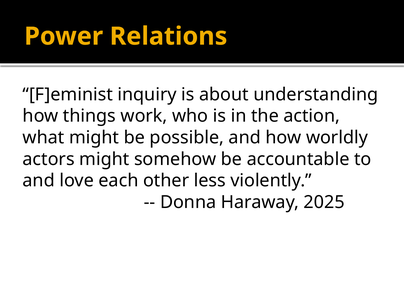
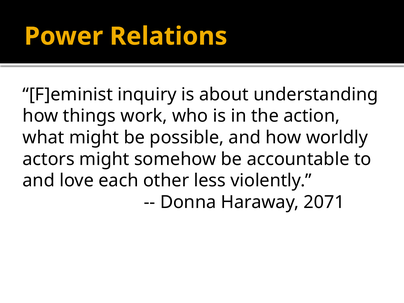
2025: 2025 -> 2071 (324, 202)
